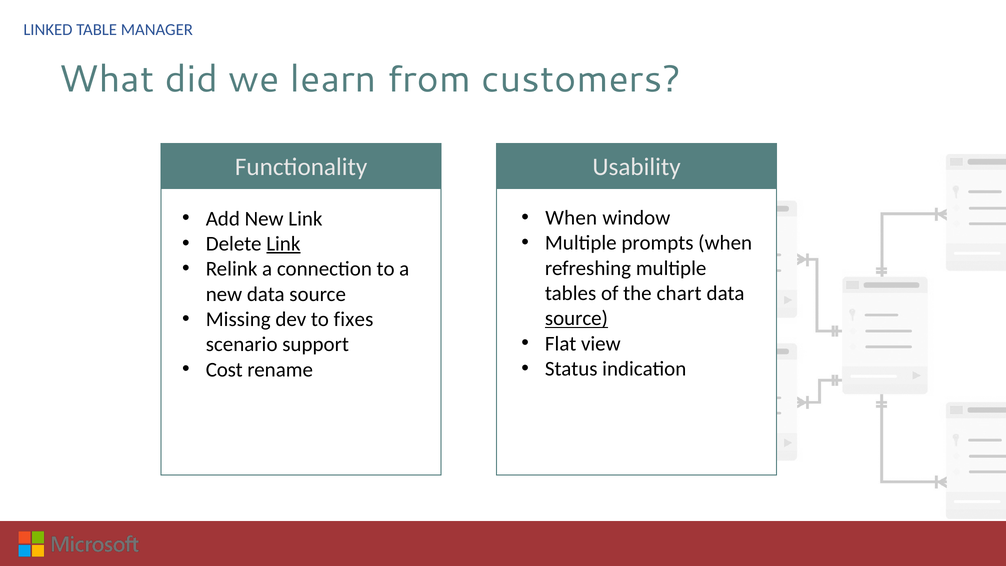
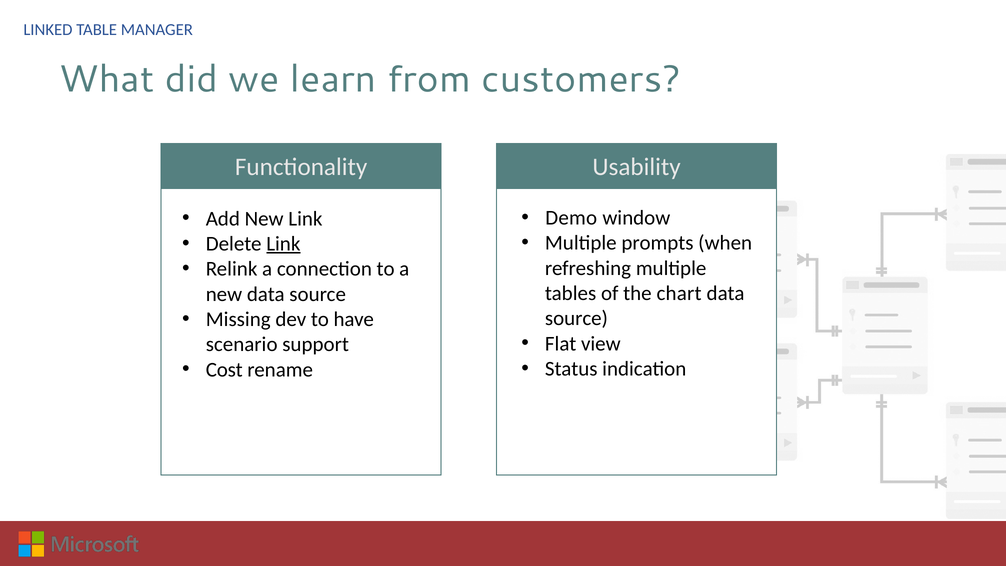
When: When -> Demo (571, 218)
fixes: fixes -> have (354, 319)
source underline: present -> none (576, 318)
